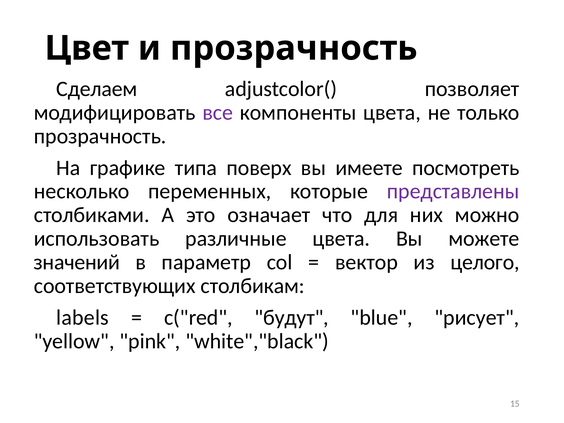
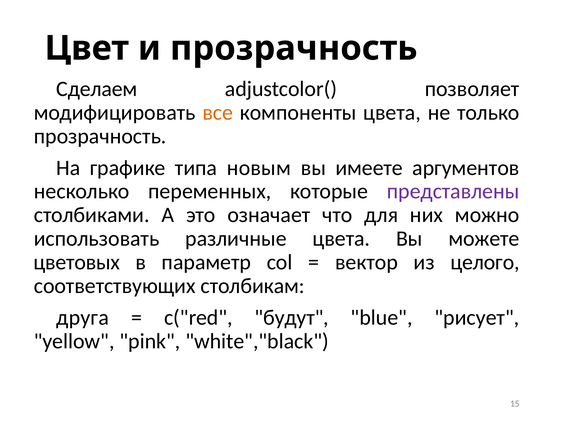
все colour: purple -> orange (218, 113)
поверх: поверх -> новым (259, 168)
посмотреть: посмотреть -> аргументов (466, 168)
значений: значений -> цветовых (77, 262)
labels: labels -> друга (83, 318)
